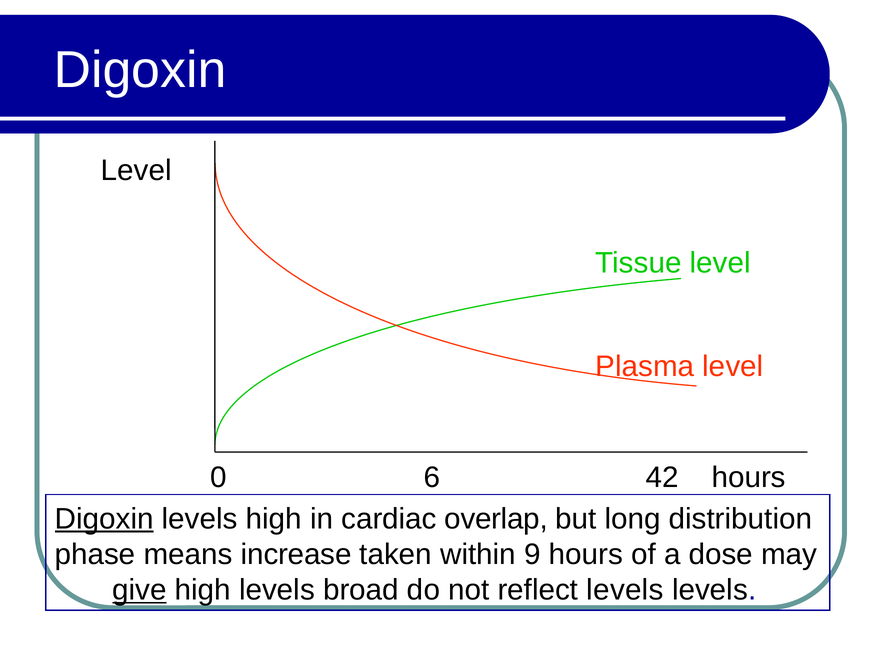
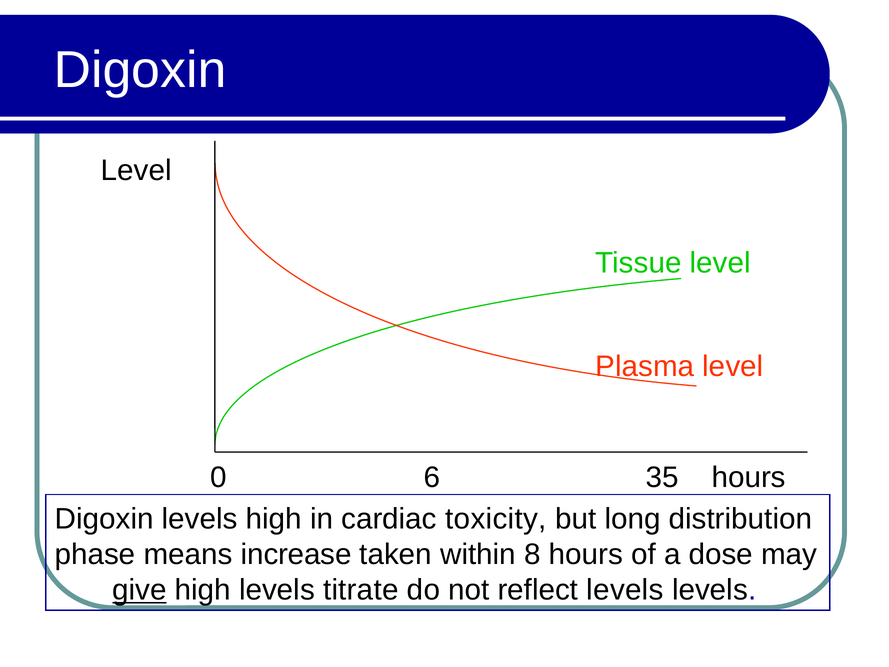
42: 42 -> 35 (662, 477)
Digoxin underline: present -> none (104, 519)
overlap: overlap -> toxicity (496, 519)
9: 9 -> 8 (532, 554)
broad: broad -> titrate (361, 590)
